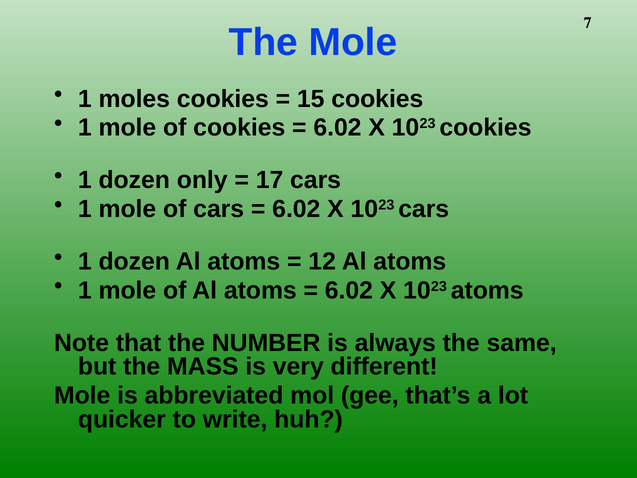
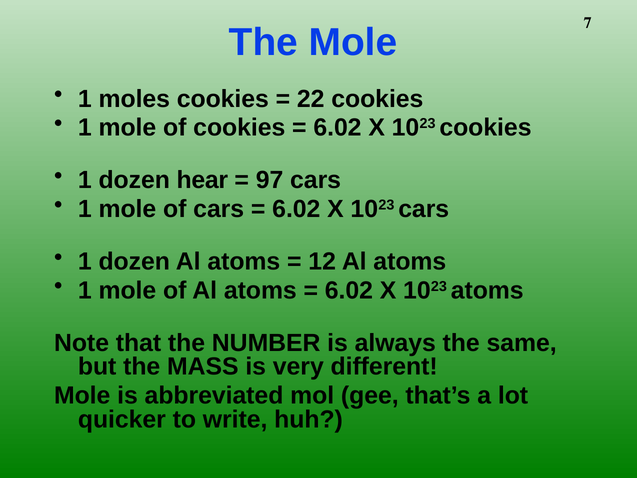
15: 15 -> 22 (311, 99)
only: only -> hear (202, 180)
17: 17 -> 97 (270, 180)
